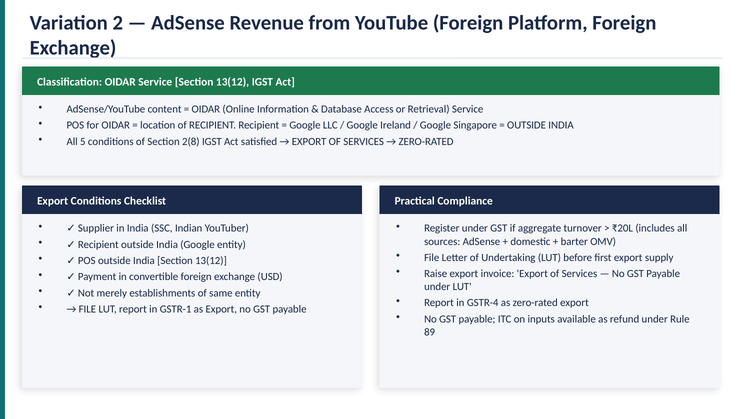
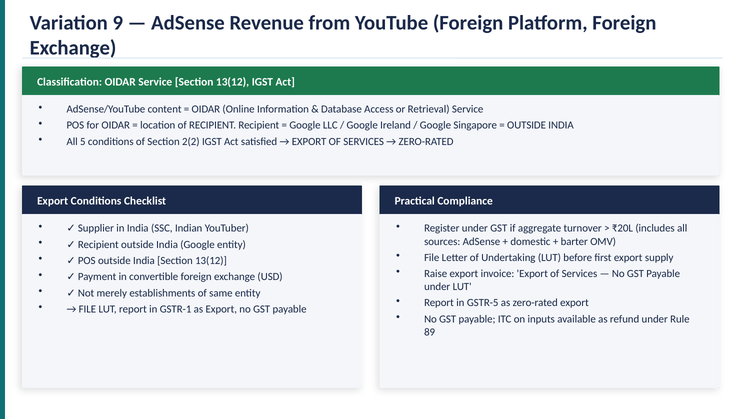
2: 2 -> 9 (118, 23)
2(8: 2(8 -> 2(2 (191, 142)
GSTR-4: GSTR-4 -> GSTR-5 (483, 303)
